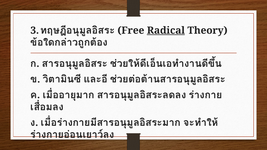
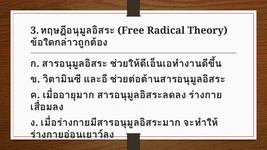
Radical underline: present -> none (166, 30)
